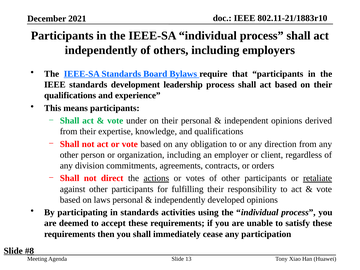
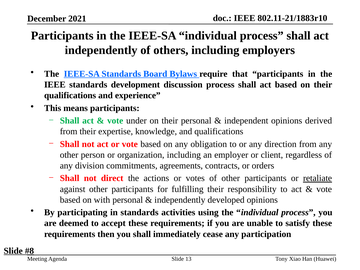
leadership: leadership -> discussion (183, 85)
actions underline: present -> none (156, 178)
laws: laws -> with (102, 200)
